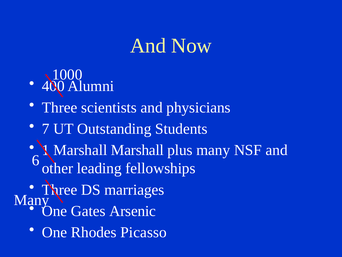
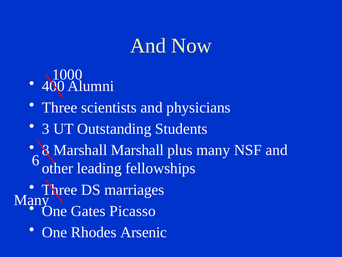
7: 7 -> 3 (46, 129)
1: 1 -> 8 (46, 150)
Arsenic: Arsenic -> Picasso (133, 211)
Picasso: Picasso -> Arsenic (144, 232)
